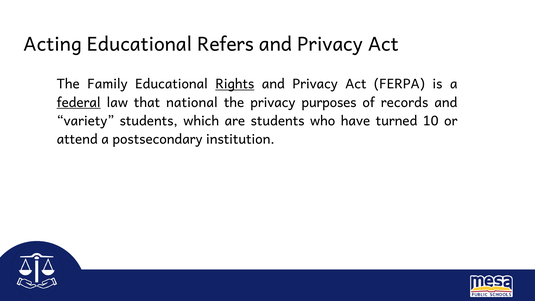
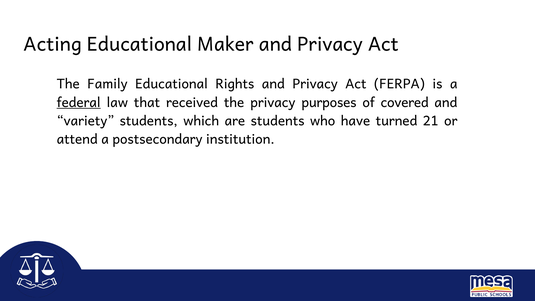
Refers: Refers -> Maker (225, 44)
Rights underline: present -> none (235, 84)
national: national -> received (192, 103)
records: records -> covered (405, 103)
10: 10 -> 21 (431, 121)
